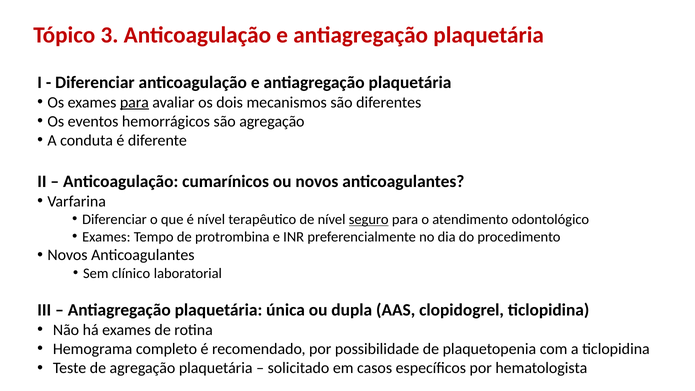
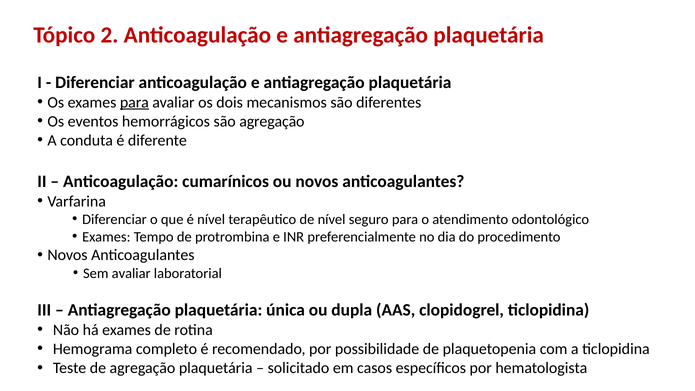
3: 3 -> 2 (110, 35)
seguro underline: present -> none (369, 219)
Sem clínico: clínico -> avaliar (131, 273)
